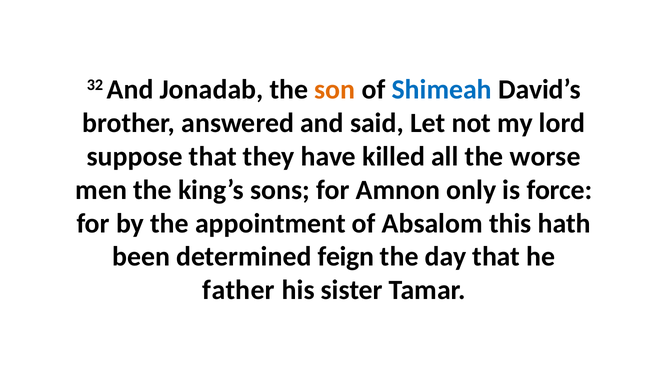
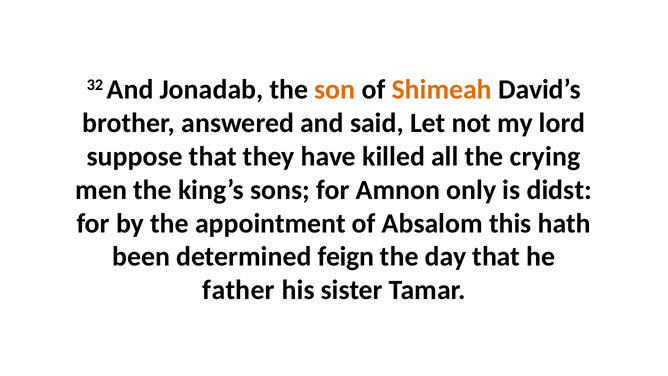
Shimeah colour: blue -> orange (442, 90)
worse: worse -> crying (545, 156)
force: force -> didst (559, 190)
